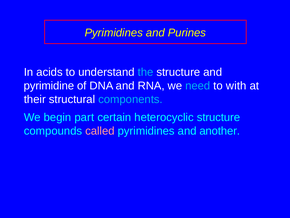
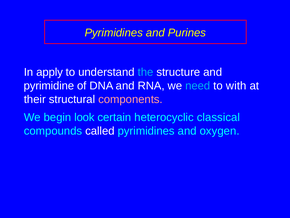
acids: acids -> apply (50, 72)
components colour: light blue -> pink (130, 99)
part: part -> look (84, 117)
heterocyclic structure: structure -> classical (218, 117)
called colour: pink -> white (100, 131)
another: another -> oxygen (220, 131)
